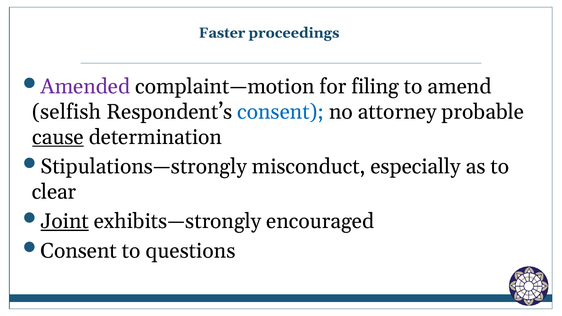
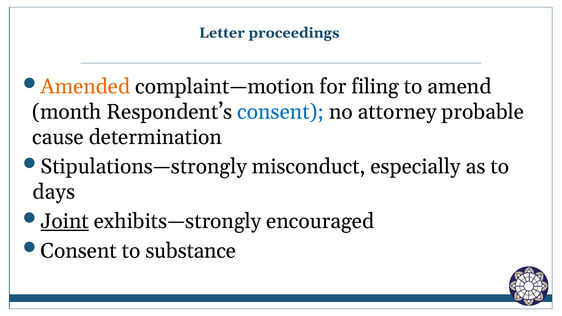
Faster: Faster -> Letter (222, 33)
Amended colour: purple -> orange (85, 87)
selfish: selfish -> month (67, 112)
cause underline: present -> none (58, 137)
clear: clear -> days (54, 192)
questions: questions -> substance (191, 251)
